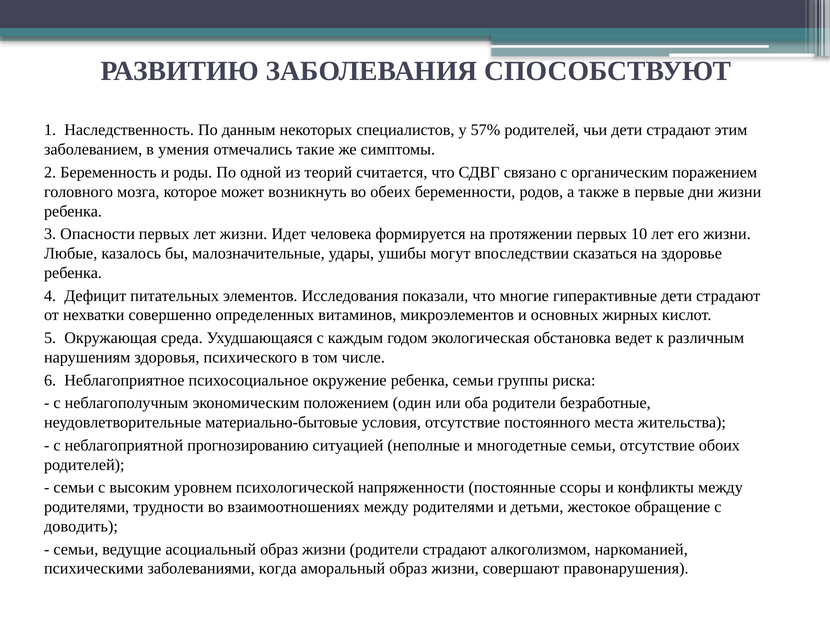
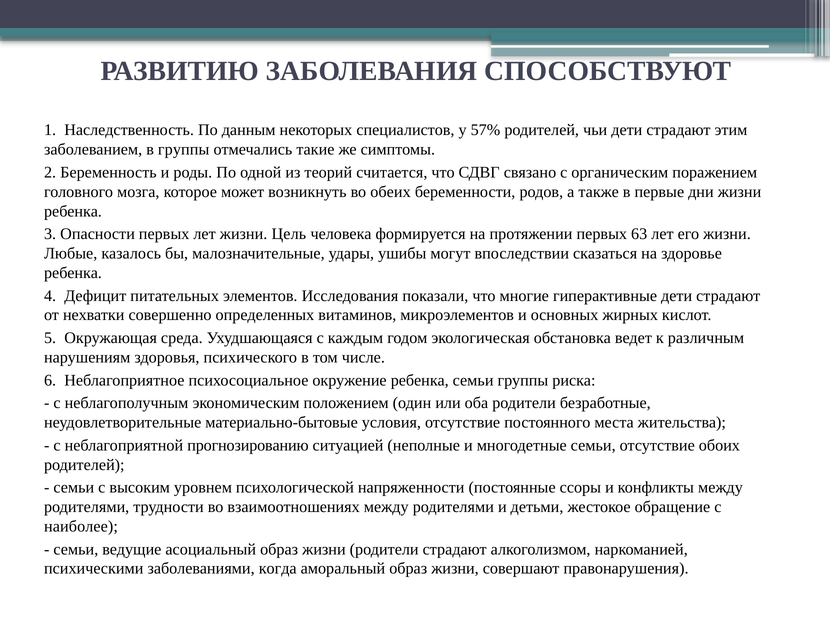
в умения: умения -> группы (184, 149)
Идет: Идет -> Цель (289, 234)
10: 10 -> 63 (639, 234)
доводить: доводить -> наиболее (81, 526)
